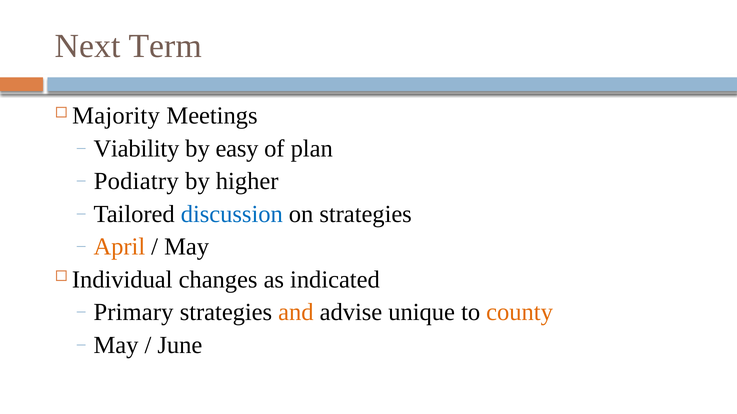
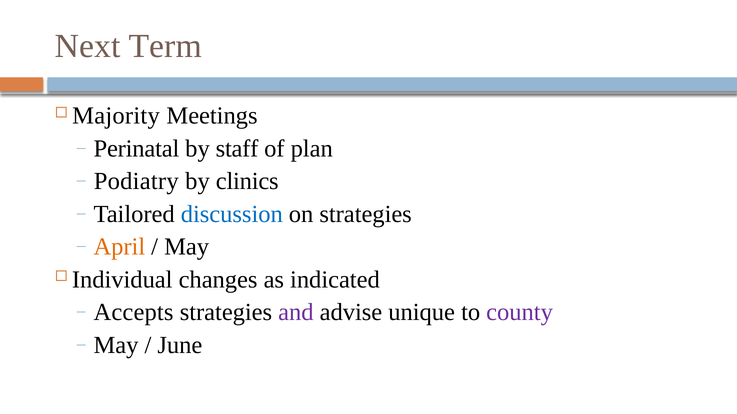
Viability: Viability -> Perinatal (136, 149)
easy: easy -> staff (237, 149)
higher: higher -> clinics (247, 182)
Primary: Primary -> Accepts (134, 313)
and colour: orange -> purple (296, 313)
county colour: orange -> purple (520, 313)
